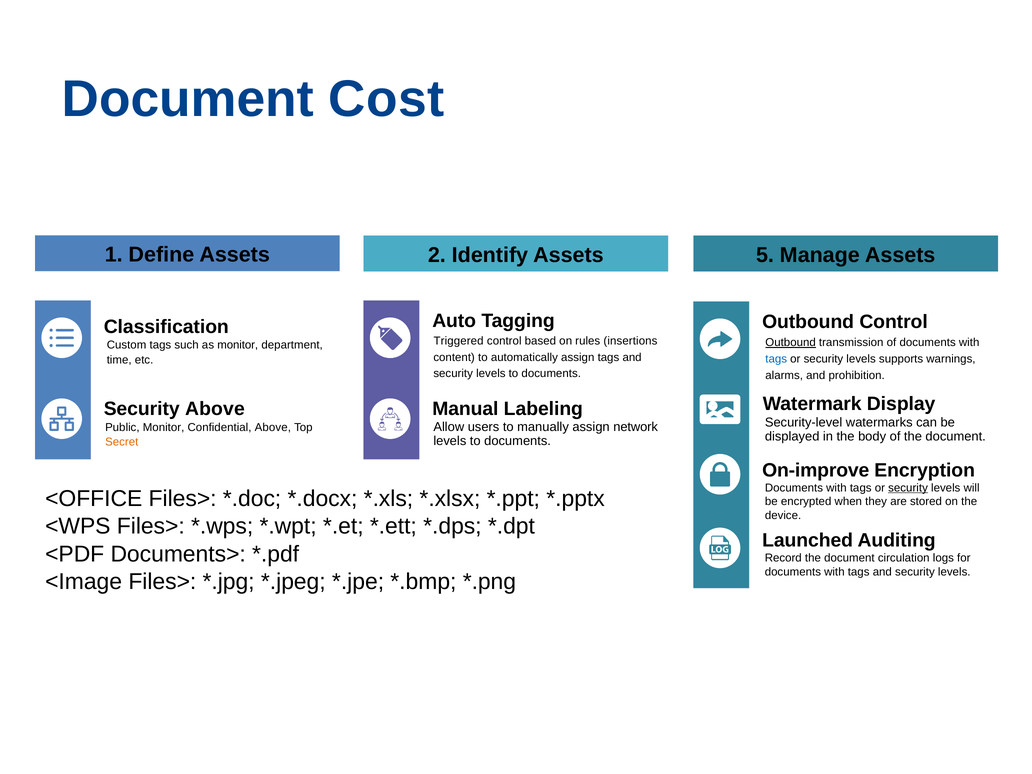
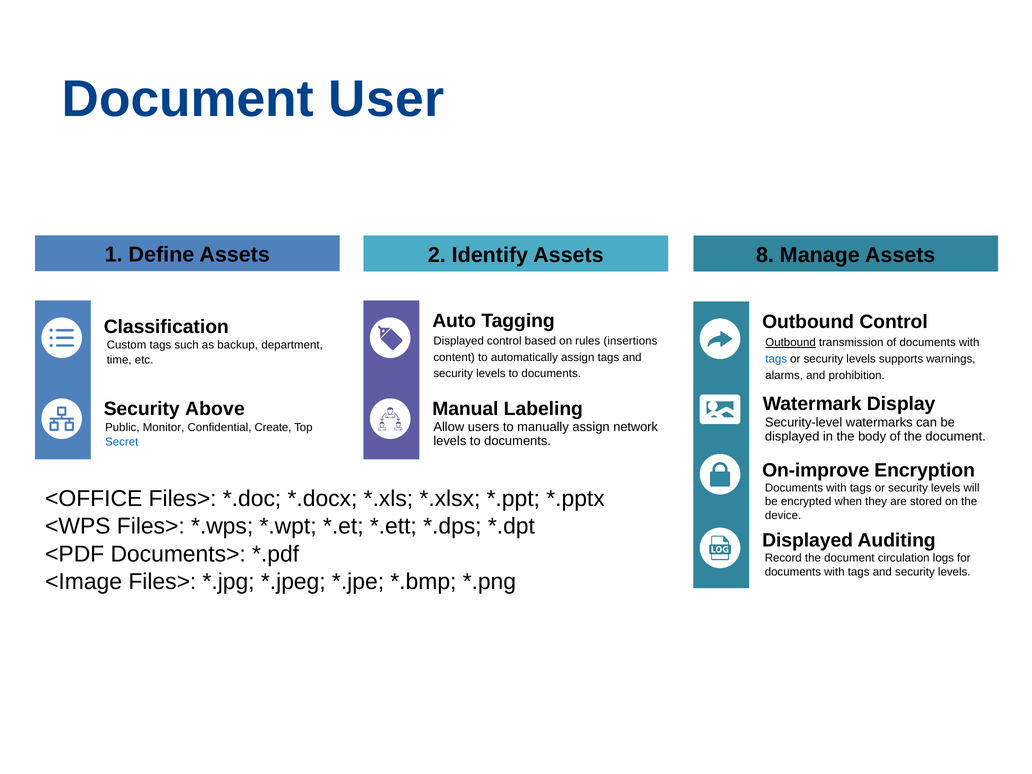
Cost: Cost -> User (386, 99)
5: 5 -> 8 (765, 255)
Triggered: Triggered -> Displayed (459, 341)
as monitor: monitor -> backup (238, 345)
Confidential Above: Above -> Create (273, 427)
Secret colour: orange -> blue (122, 442)
security underline: present -> none (908, 488)
Launched: Launched -> Displayed (808, 540)
